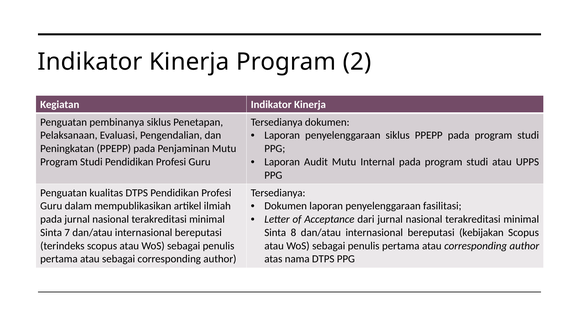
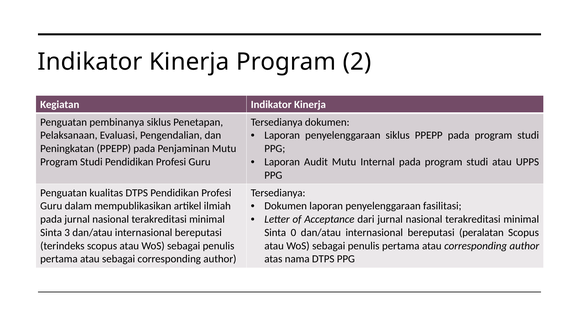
7: 7 -> 3 (67, 232)
8: 8 -> 0 (293, 232)
kebijakan: kebijakan -> peralatan (481, 232)
